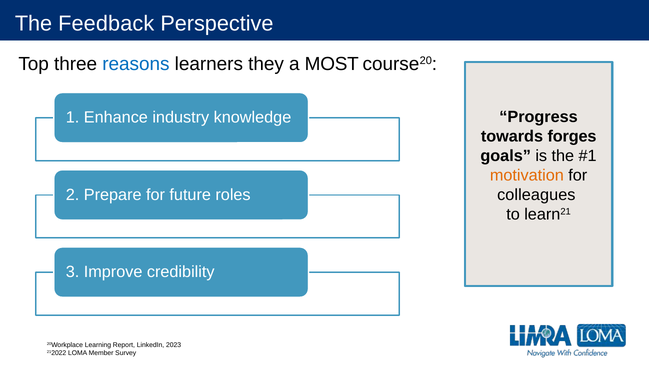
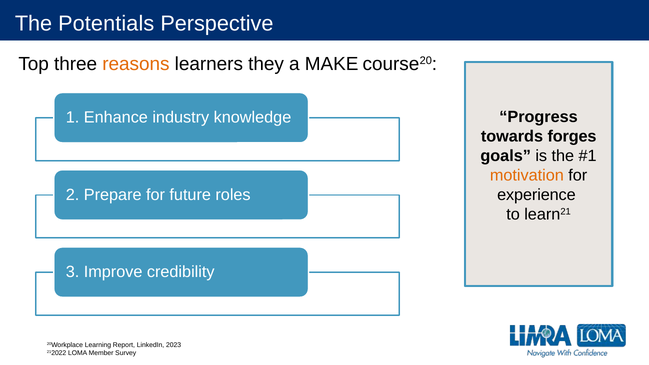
Feedback: Feedback -> Potentials (106, 24)
reasons colour: blue -> orange (136, 64)
MOST: MOST -> MAKE (332, 64)
colleagues: colleagues -> experience (536, 195)
